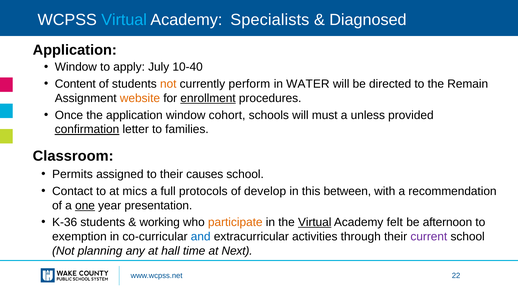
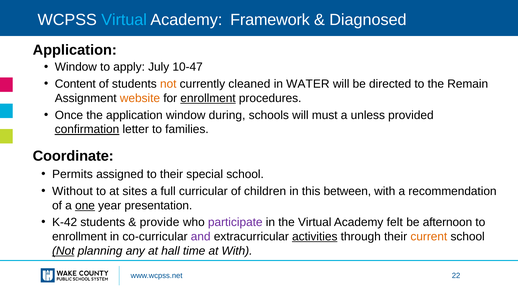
Specialists: Specialists -> Framework (270, 20)
10-40: 10-40 -> 10-47 (188, 67)
perform: perform -> cleaned (249, 84)
cohort: cohort -> during (227, 115)
Classroom: Classroom -> Coordinate (73, 156)
causes: causes -> special (205, 175)
Contact: Contact -> Without (72, 191)
mics: mics -> sites (135, 191)
protocols: protocols -> curricular (203, 191)
develop: develop -> children (265, 191)
K-36: K-36 -> K-42 (65, 223)
working: working -> provide (160, 223)
participate colour: orange -> purple (235, 223)
Virtual underline: present -> none (315, 223)
exemption: exemption -> enrollment (79, 237)
and colour: blue -> purple (201, 237)
activities underline: none -> present (315, 237)
current colour: purple -> orange (429, 237)
Not underline: none -> present (63, 251)
at Next: Next -> With (237, 251)
